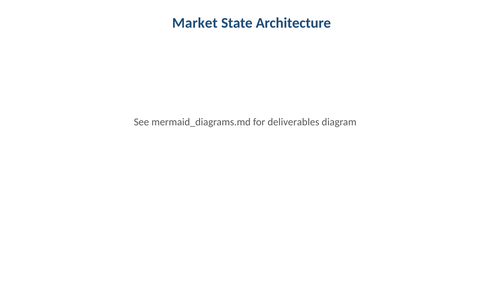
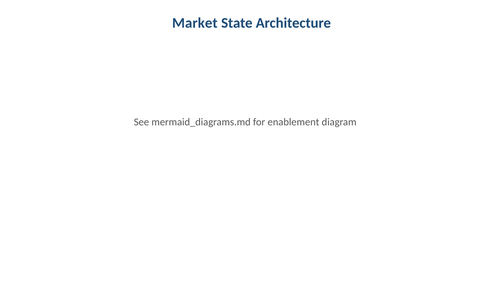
deliverables: deliverables -> enablement (293, 122)
